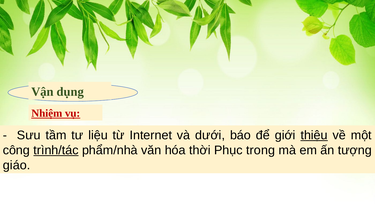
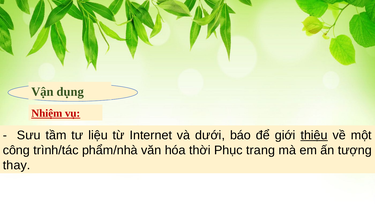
trình/tác underline: present -> none (56, 150)
trong: trong -> trang (261, 150)
giáo: giáo -> thay (17, 165)
